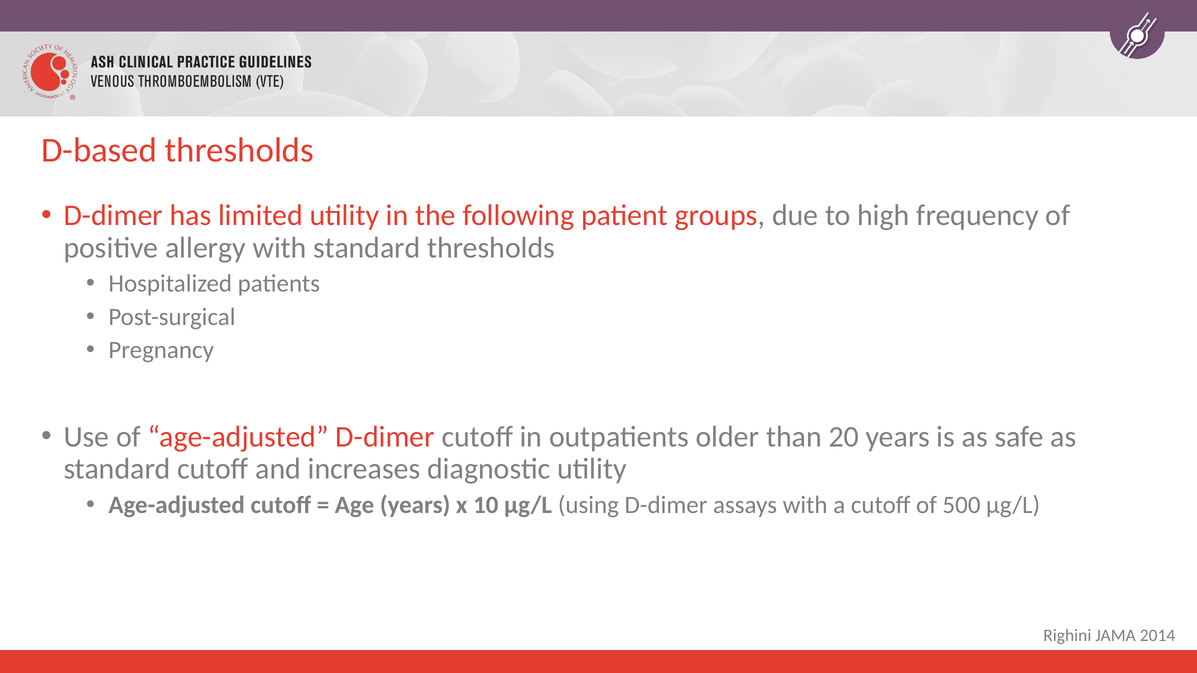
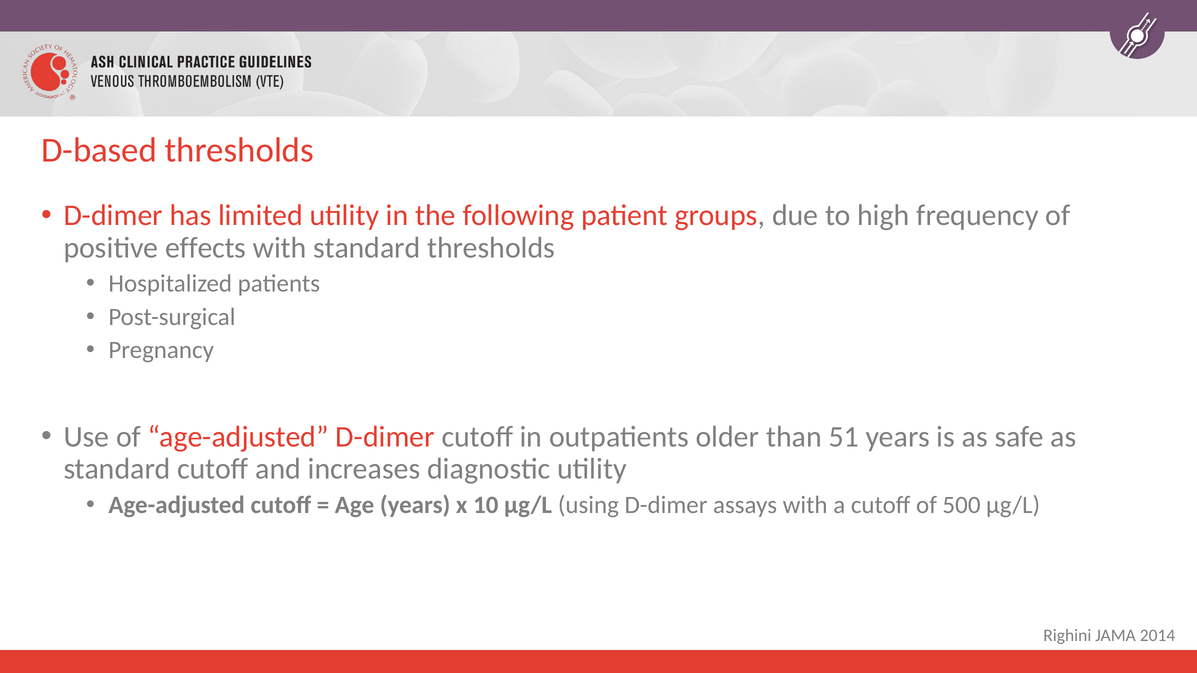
allergy: allergy -> effects (206, 248)
20: 20 -> 51 (844, 437)
